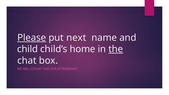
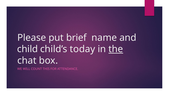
Please underline: present -> none (32, 38)
next: next -> brief (76, 38)
home: home -> today (82, 49)
